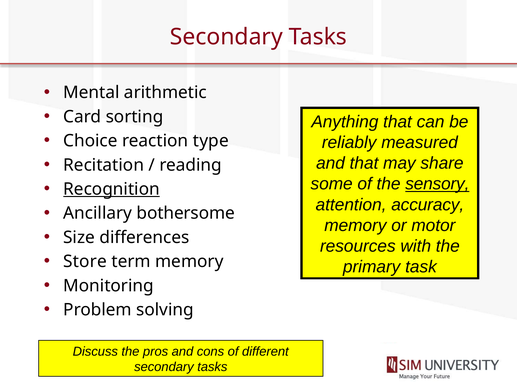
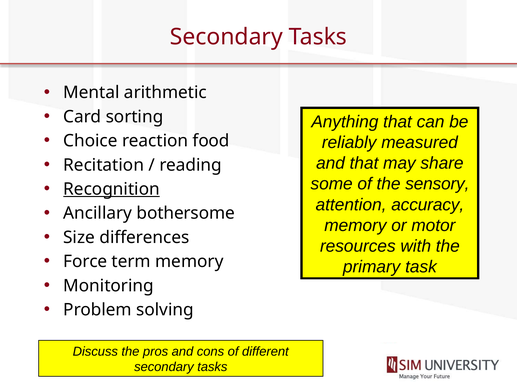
type: type -> food (211, 141)
sensory underline: present -> none (437, 184)
Store: Store -> Force (85, 261)
